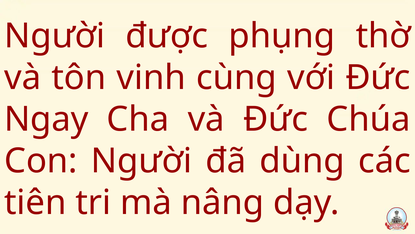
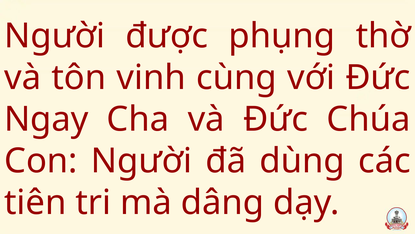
nâng: nâng -> dâng (222, 202)
